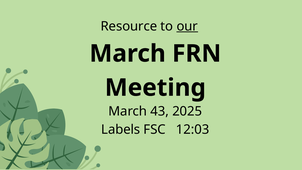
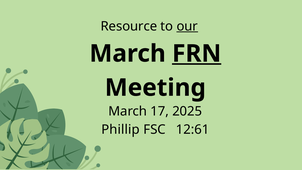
FRN underline: none -> present (197, 54)
43: 43 -> 17 (160, 111)
Labels: Labels -> Phillip (121, 129)
12:03: 12:03 -> 12:61 (193, 129)
